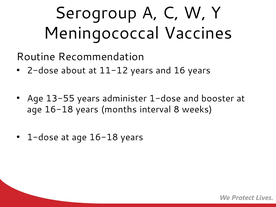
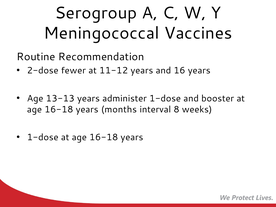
about: about -> fewer (73, 71)
13-55: 13-55 -> 13-13 (60, 98)
